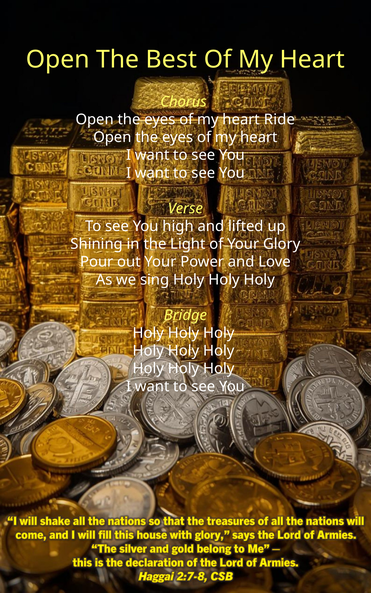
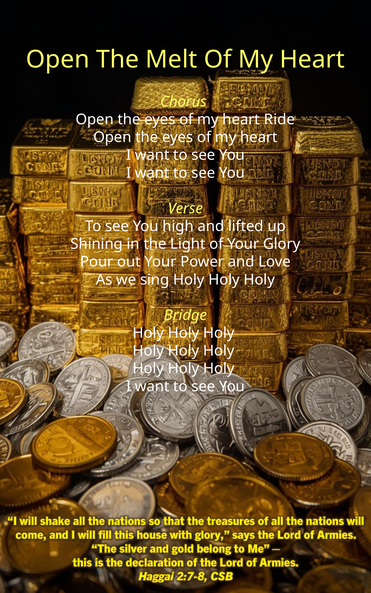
Best: Best -> Melt (171, 60)
